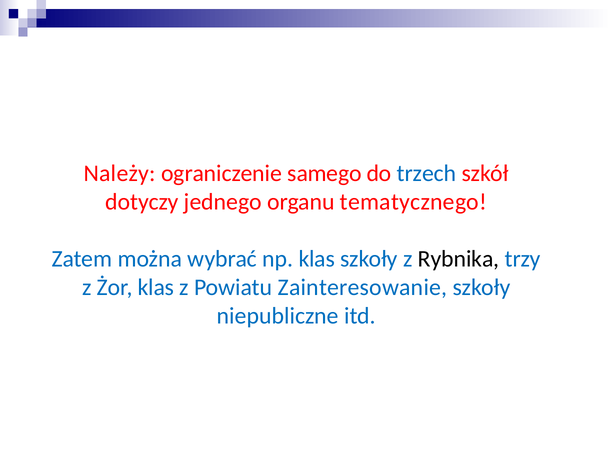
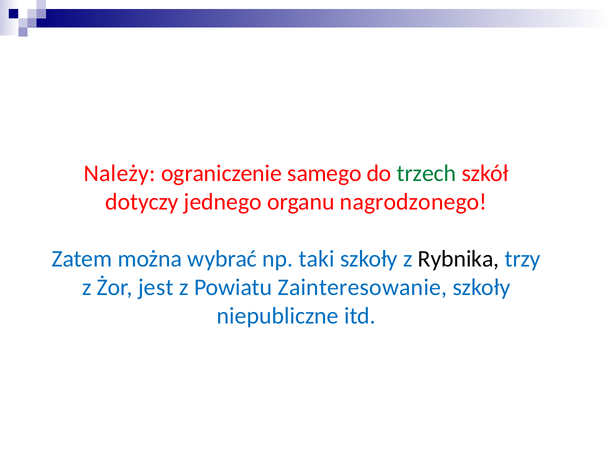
trzech colour: blue -> green (427, 173)
tematycznego: tematycznego -> nagrodzonego (414, 202)
np klas: klas -> taki (317, 259)
Żor klas: klas -> jest (156, 288)
